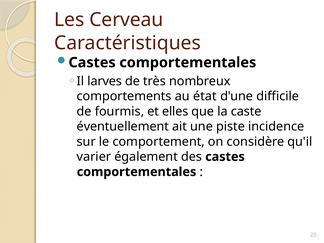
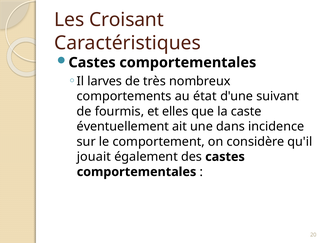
Cerveau: Cerveau -> Croisant (126, 20)
difficile: difficile -> suivant (278, 96)
piste: piste -> dans (230, 126)
varier: varier -> jouait (94, 157)
